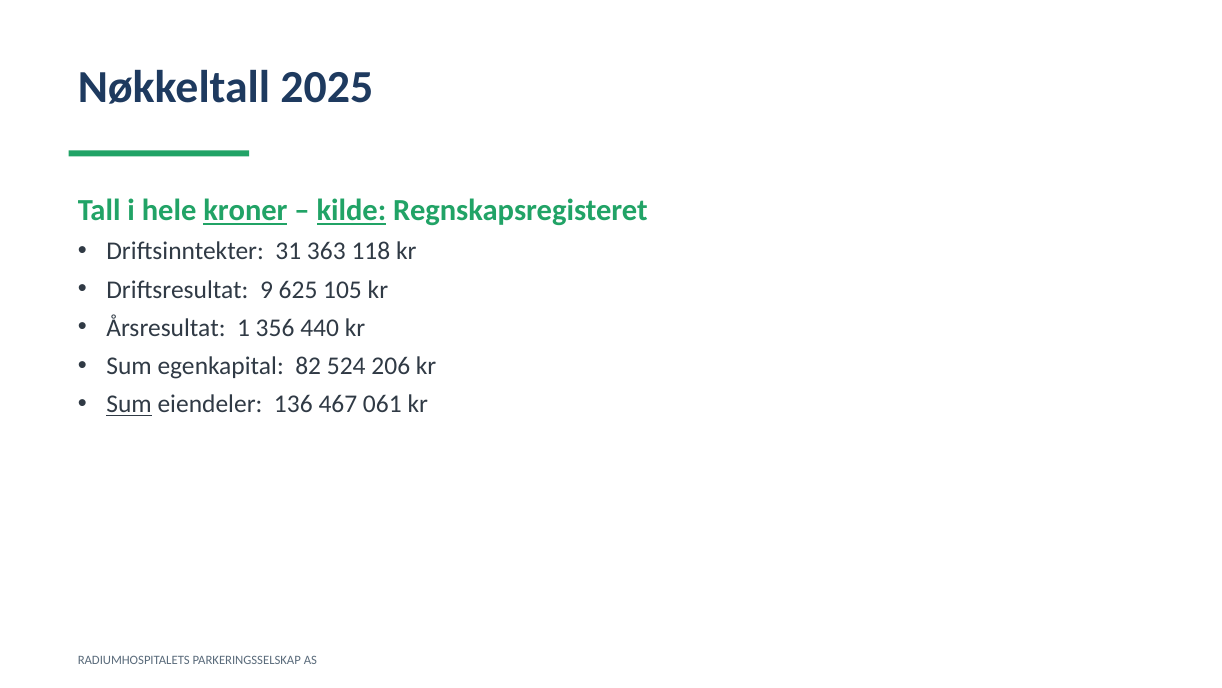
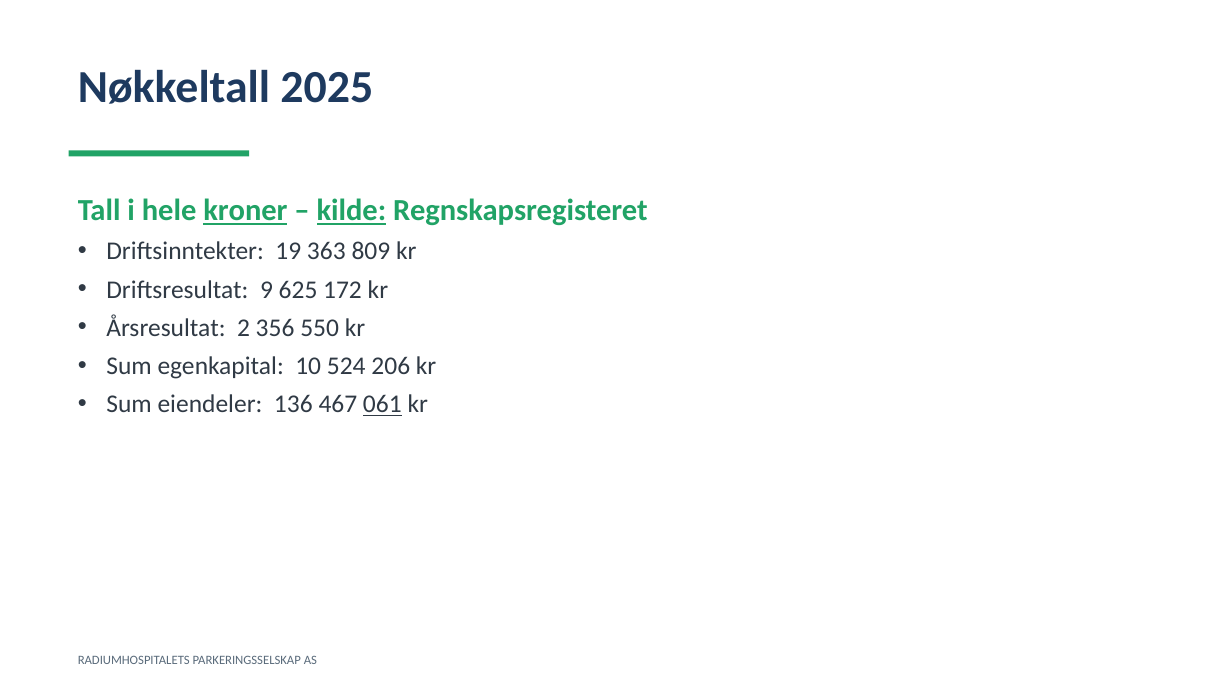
31: 31 -> 19 (288, 251)
118: 118 -> 809 (371, 251)
105: 105 -> 172 (342, 289)
1: 1 -> 2 (244, 328)
440: 440 -> 550 (320, 328)
82: 82 -> 10 (308, 366)
Sum underline: present -> none (129, 404)
061 underline: none -> present (382, 404)
